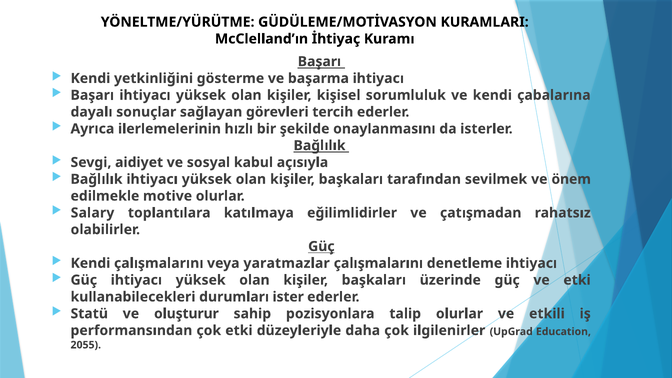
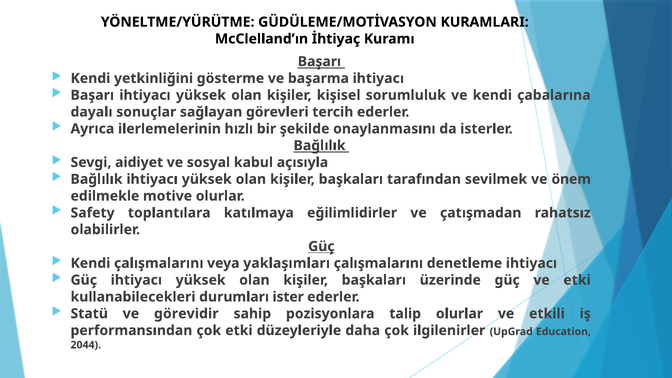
Salary: Salary -> Safety (93, 213)
yaratmazlar: yaratmazlar -> yaklaşımları (287, 263)
oluşturur: oluşturur -> görevidir (186, 314)
2055: 2055 -> 2044 (86, 345)
